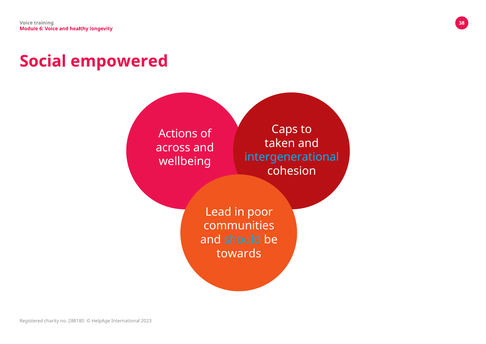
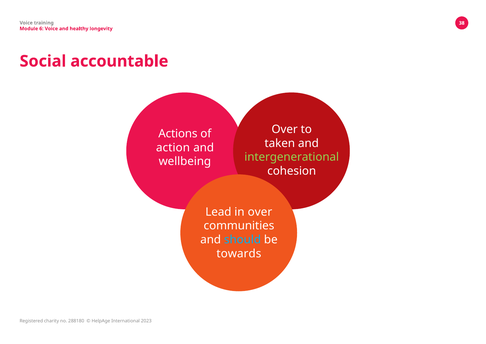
empowered: empowered -> accountable (119, 61)
Caps: Caps -> Over (285, 129)
across: across -> action (173, 147)
intergenerational colour: light blue -> light green (292, 157)
in poor: poor -> over (260, 212)
